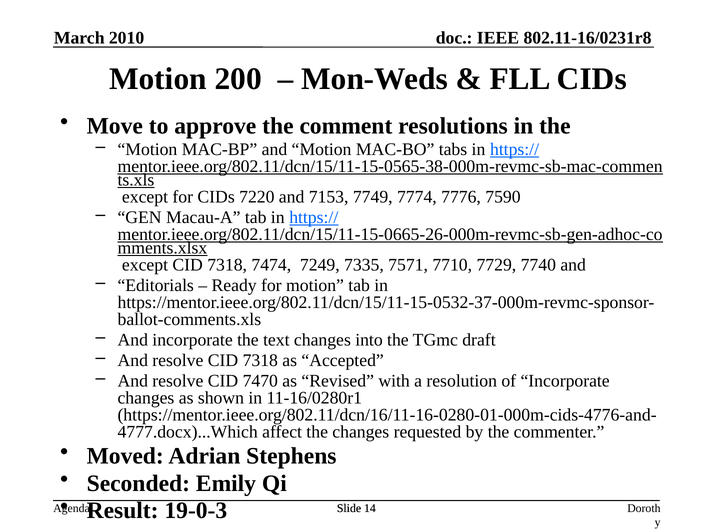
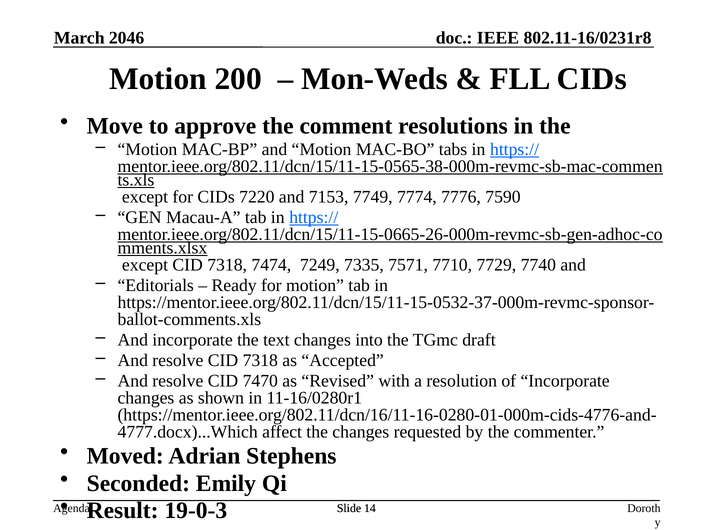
2010: 2010 -> 2046 (127, 38)
